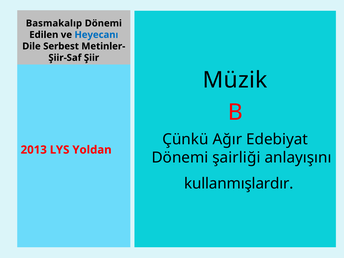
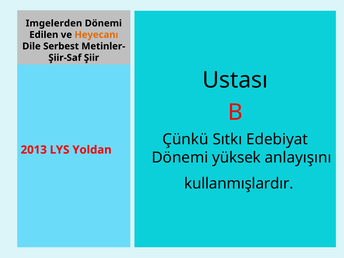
Basmakalıp: Basmakalıp -> Imgelerden (54, 23)
Heyecanı colour: blue -> orange (96, 35)
Müzik: Müzik -> Ustası (235, 80)
Ağır: Ağır -> Sıtkı (227, 139)
şairliği: şairliği -> yüksek (237, 158)
